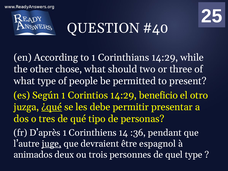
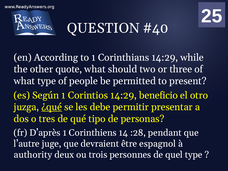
chose: chose -> quote (69, 69)
:36: :36 -> :28 (138, 133)
juge underline: present -> none (52, 144)
animados: animados -> authority (33, 155)
